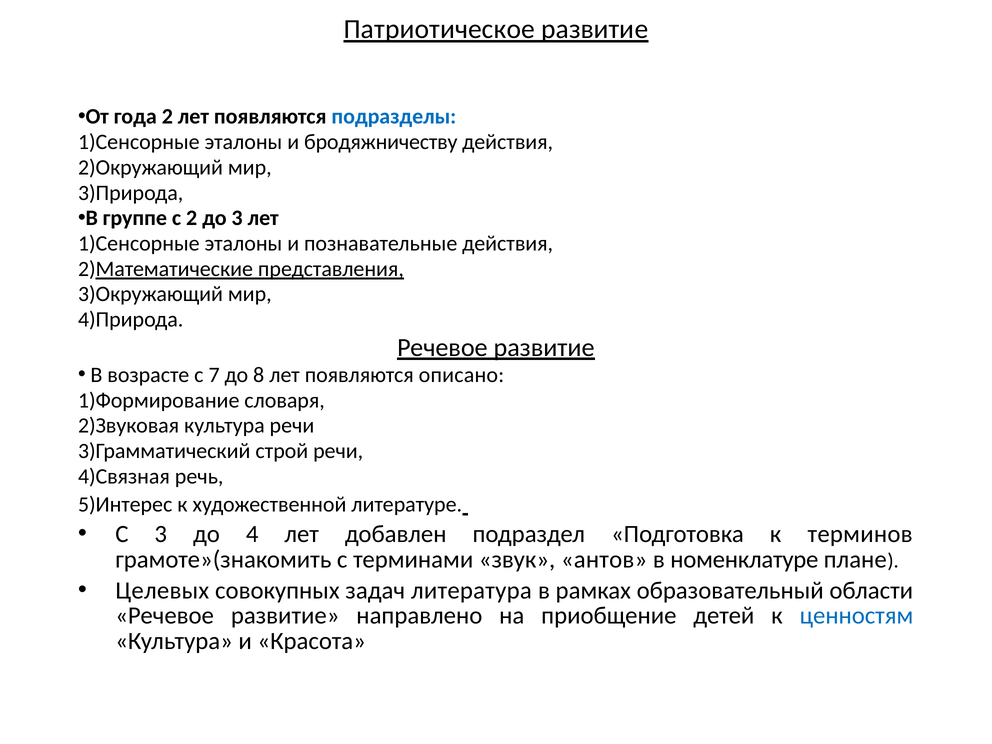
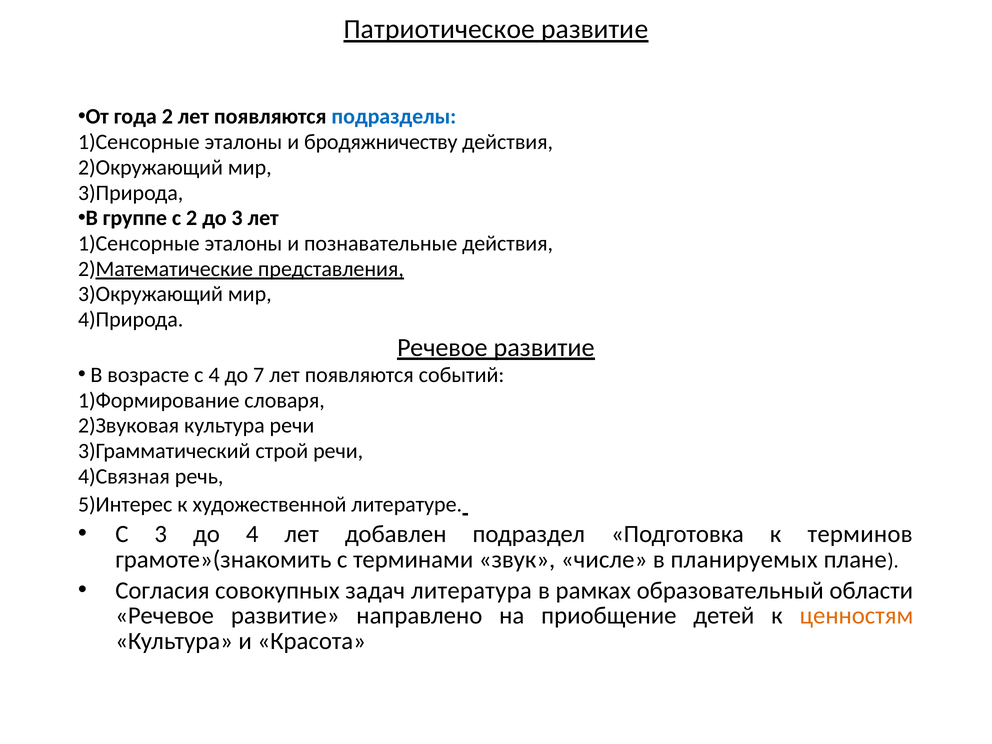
с 7: 7 -> 4 (214, 375)
8: 8 -> 7 (259, 375)
описано: описано -> событий (462, 375)
антов: антов -> числе (604, 560)
номенклатуре: номенклатуре -> планируемых (744, 560)
Целевых: Целевых -> Согласия (162, 590)
ценностям colour: blue -> orange (856, 616)
